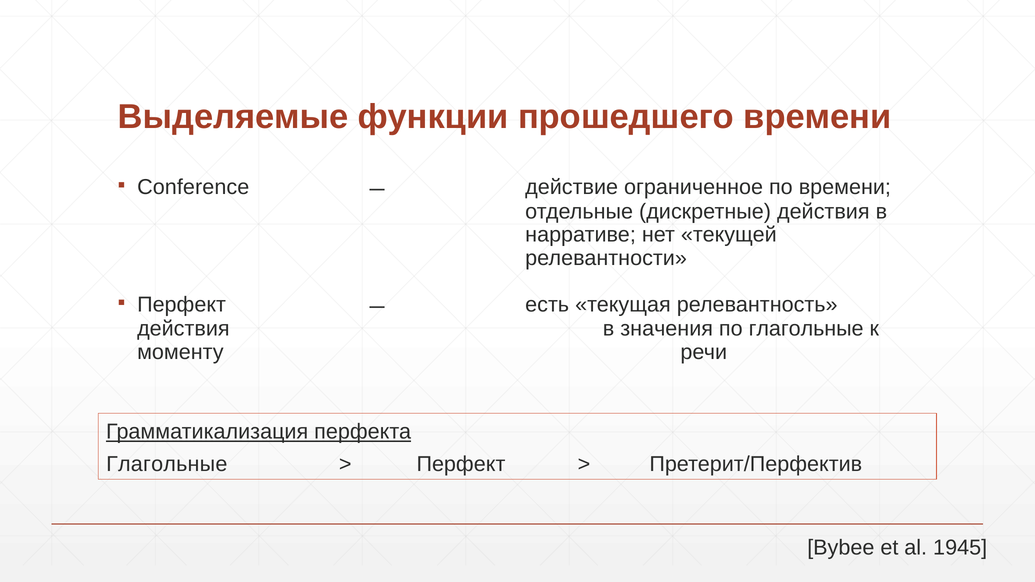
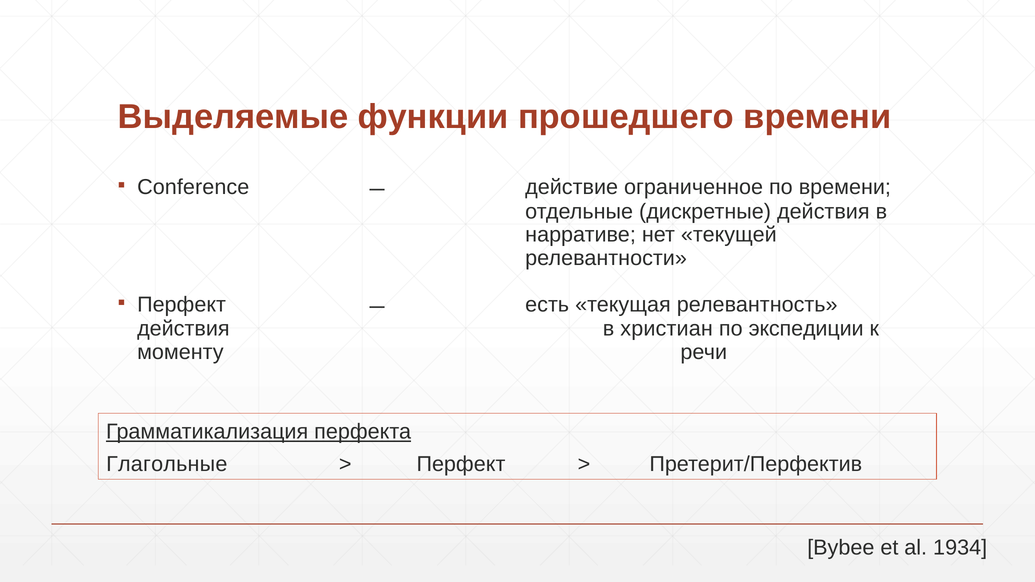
значения: значения -> христиан (667, 329)
по глагольные: глагольные -> экспедиции (806, 329)
1945: 1945 -> 1934 (960, 548)
